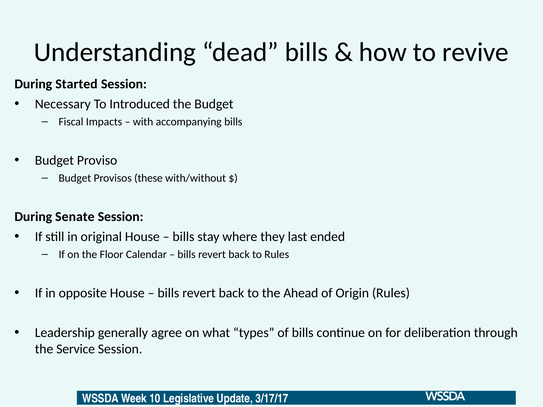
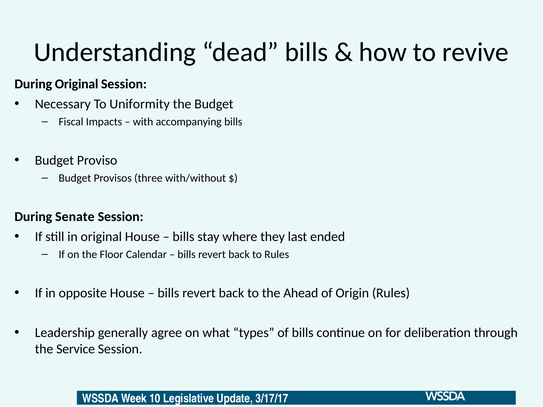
During Started: Started -> Original (77, 84)
Introduced: Introduced -> Uniformity (140, 104)
these: these -> three (148, 178)
